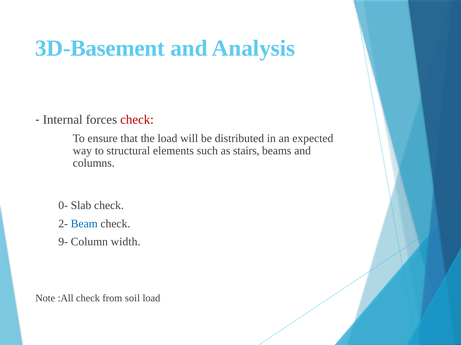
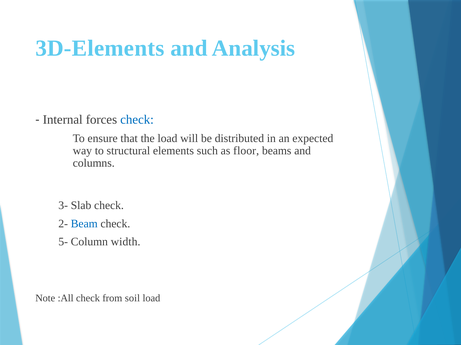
3D-Basement: 3D-Basement -> 3D-Elements (100, 48)
check colour: red -> blue (137, 120)
stairs: stairs -> floor (246, 151)
0-: 0- -> 3- (63, 206)
9-: 9- -> 5- (63, 242)
